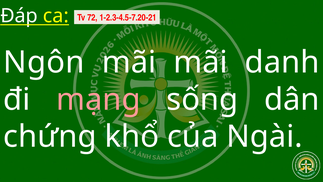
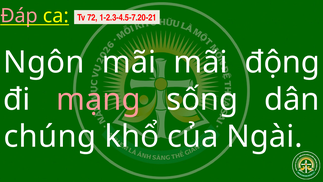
Đáp colour: white -> pink (19, 16)
danh: danh -> động (282, 62)
chứng: chứng -> chúng (50, 137)
